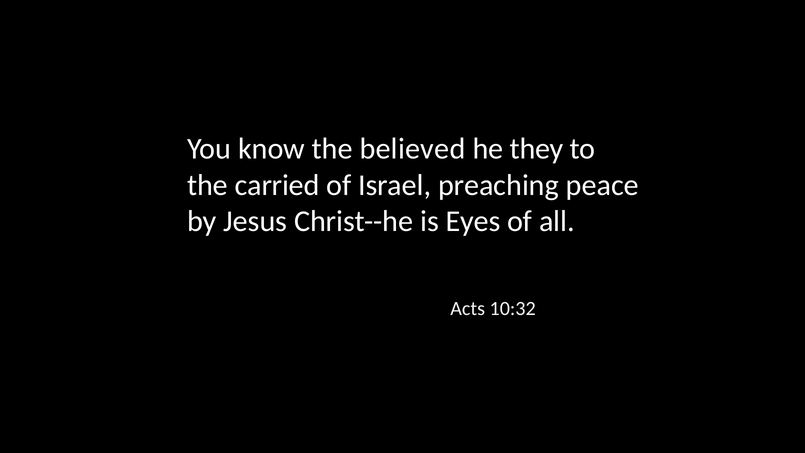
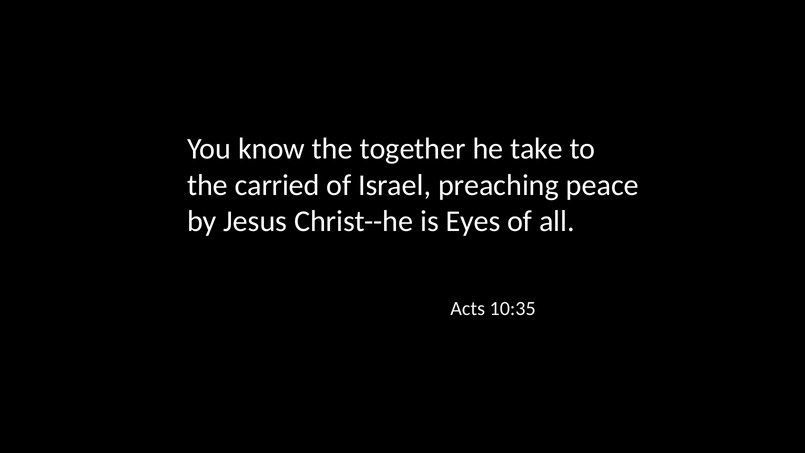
believed: believed -> together (413, 149)
they: they -> take (537, 149)
10:32: 10:32 -> 10:35 (513, 308)
